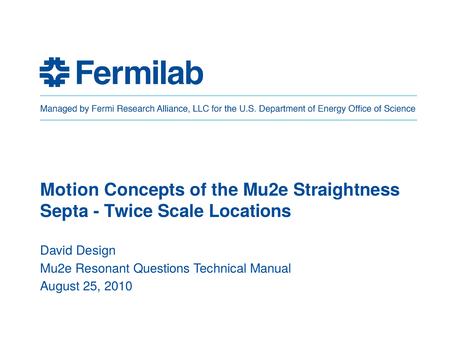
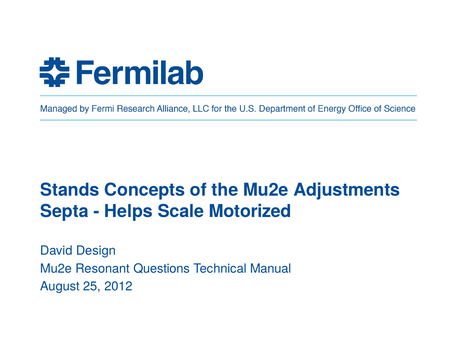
Motion: Motion -> Stands (70, 190)
Straightness: Straightness -> Adjustments (347, 190)
Twice: Twice -> Helps (129, 211)
Locations: Locations -> Motorized (250, 211)
2010: 2010 -> 2012 (118, 286)
